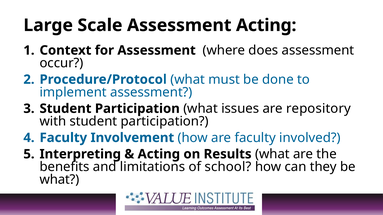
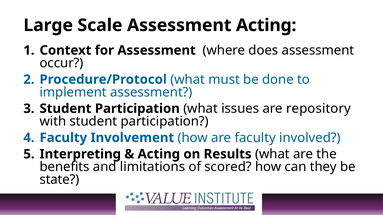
school: school -> scored (228, 167)
what: what -> state (59, 180)
